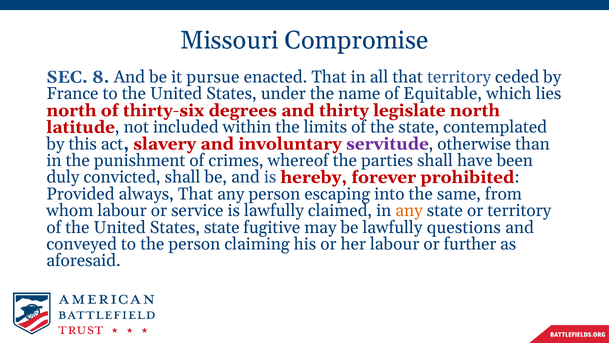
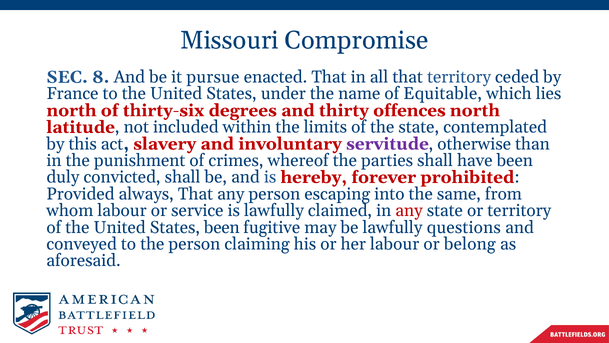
legislate: legislate -> offences (409, 110)
any colour: orange -> red (409, 210)
States state: state -> been (222, 227)
further: further -> belong (470, 244)
